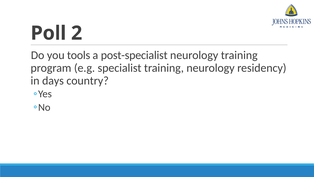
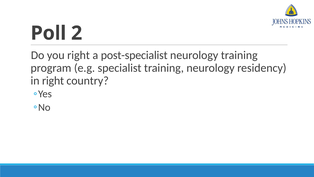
you tools: tools -> right (79, 55)
in days: days -> right (53, 80)
